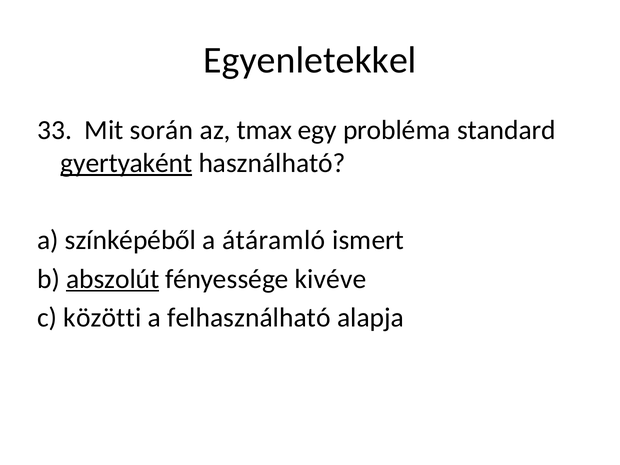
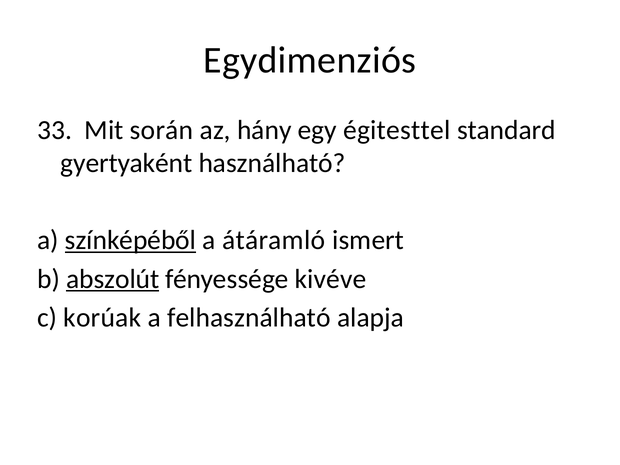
Egyenletekkel: Egyenletekkel -> Egydimenziós (310, 60)
tmax: tmax -> hány (264, 130)
probléma: probléma -> égitesttel (397, 130)
gyertyaként underline: present -> none (126, 163)
színképéből underline: none -> present (131, 240)
közötti: közötti -> korúak (102, 318)
